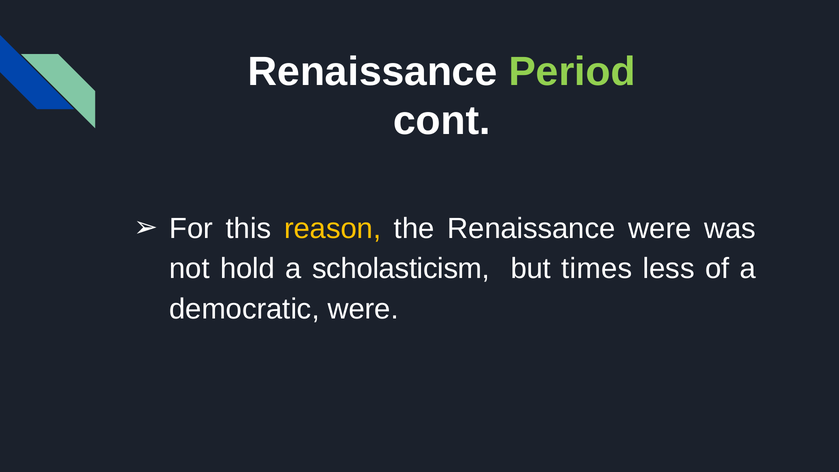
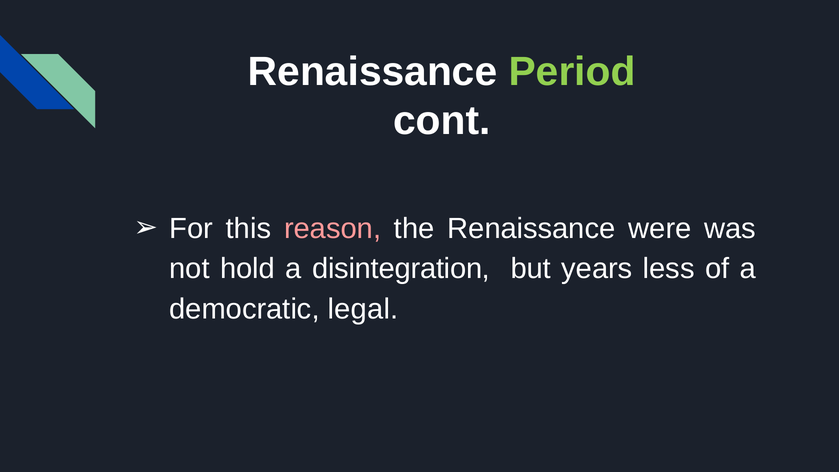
reason colour: yellow -> pink (333, 229)
scholasticism: scholasticism -> disintegration (401, 269)
times: times -> years (597, 269)
democratic were: were -> legal (363, 309)
